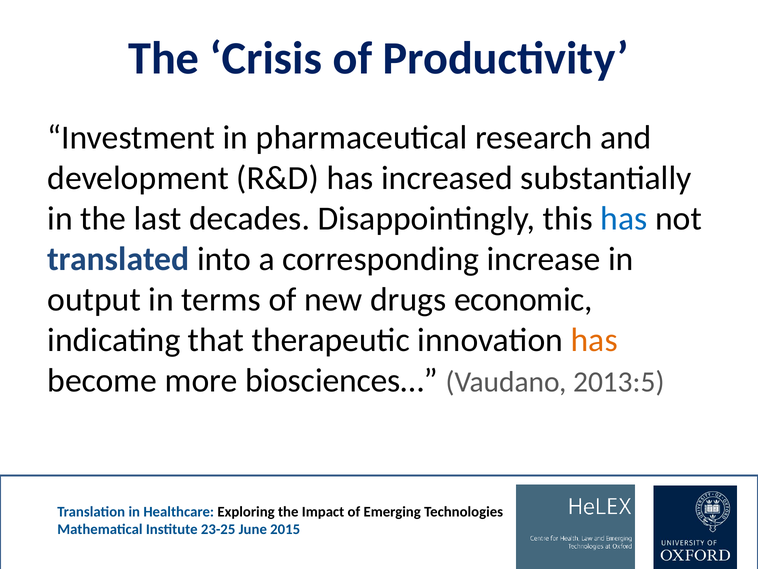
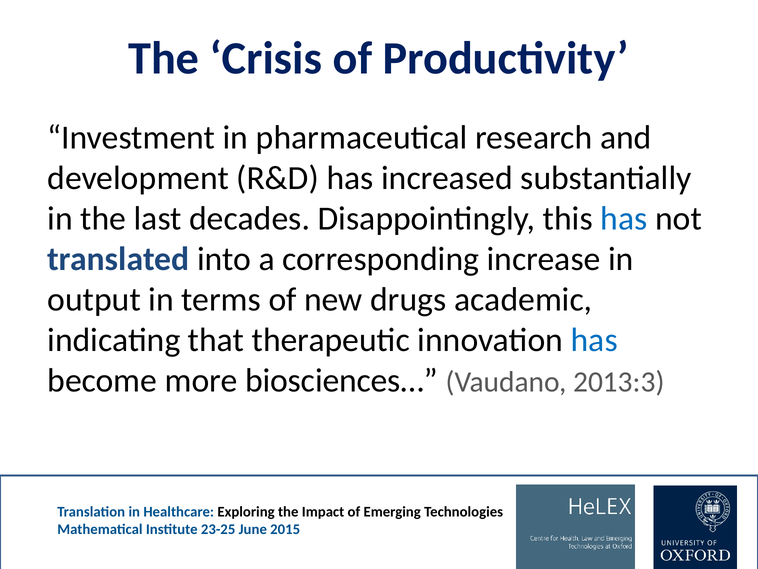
economic: economic -> academic (523, 299)
has colour: orange -> blue (594, 340)
2013:5: 2013:5 -> 2013:3 (619, 382)
